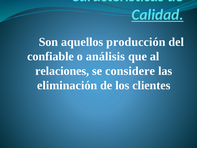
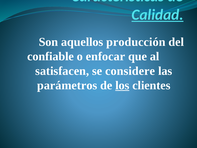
análisis: análisis -> enfocar (105, 56)
relaciones: relaciones -> satisfacen (62, 71)
eliminación: eliminación -> parámetros (67, 85)
los underline: none -> present (122, 85)
